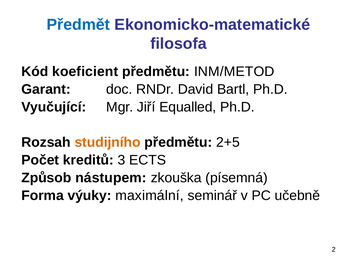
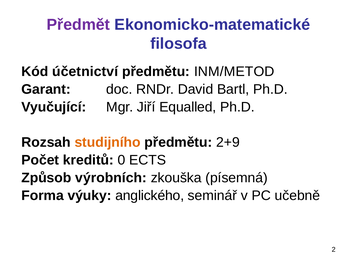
Předmět colour: blue -> purple (78, 25)
koeficient: koeficient -> účetnictví (85, 72)
2+5: 2+5 -> 2+9 (228, 143)
3: 3 -> 0 (122, 161)
nástupem: nástupem -> výrobních (111, 178)
maximální: maximální -> anglického (150, 196)
